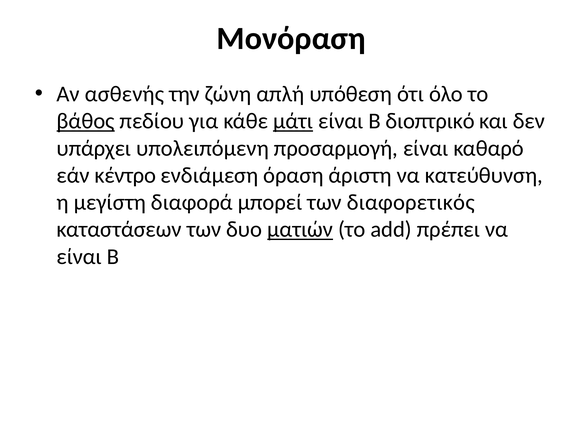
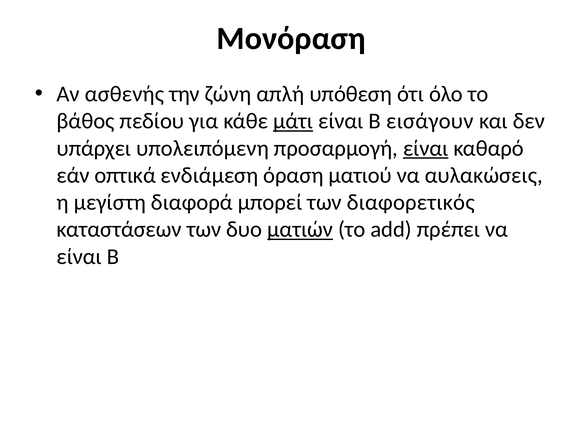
βάθος underline: present -> none (86, 121)
διοπτρικό: διοπτρικό -> εισάγουν (430, 121)
είναι underline: none -> present (426, 148)
κέντρο: κέντρο -> οπτικά (125, 175)
άριστη: άριστη -> ματιού (360, 175)
κατεύθυνση: κατεύθυνση -> αυλακώσεις (484, 175)
